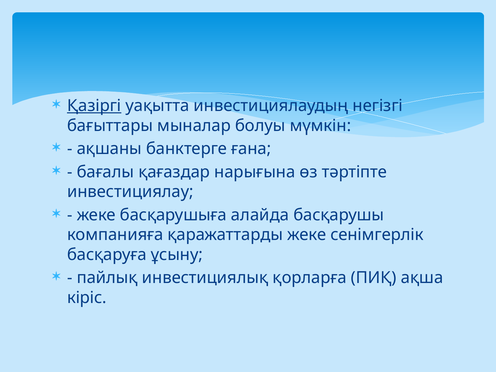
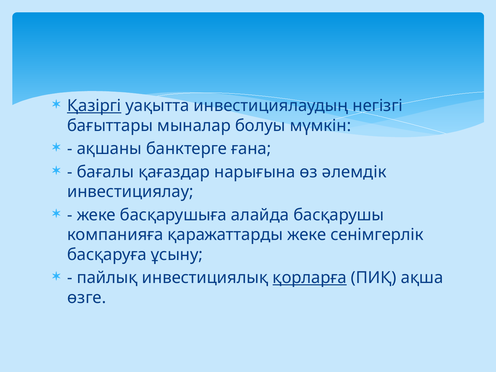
тәртіпте: тәртіпте -> әлемдік (354, 172)
қорларға underline: none -> present (310, 278)
кіріс: кіріс -> өзге (87, 298)
